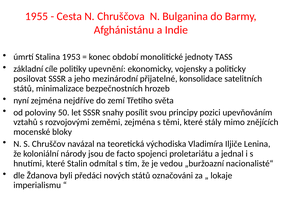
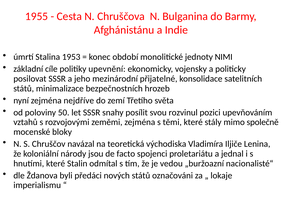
TASS: TASS -> NIMI (224, 57)
principy: principy -> rozvinul (183, 112)
znějících: znějících -> společně (263, 122)
